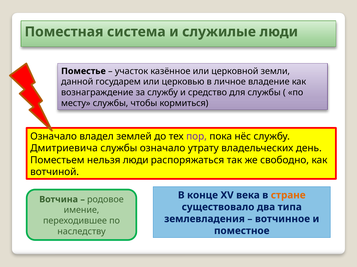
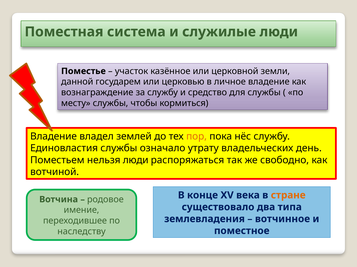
Означало: Означало -> Владение (54, 137)
пор colour: purple -> orange (197, 137)
Дмитриевича: Дмитриевича -> Единовластия (64, 149)
